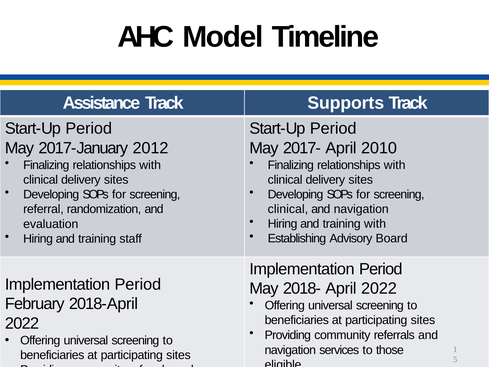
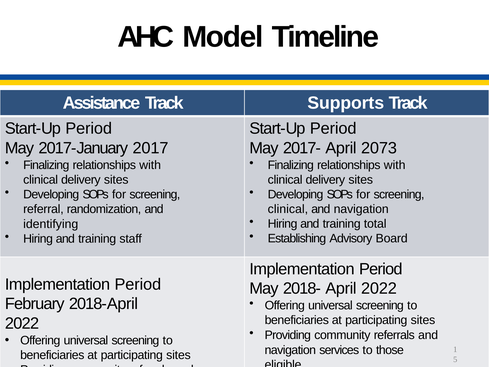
2012: 2012 -> 2017 (150, 148)
2010: 2010 -> 2073 (379, 148)
training with: with -> total (375, 224)
evaluation: evaluation -> identifying (51, 224)
